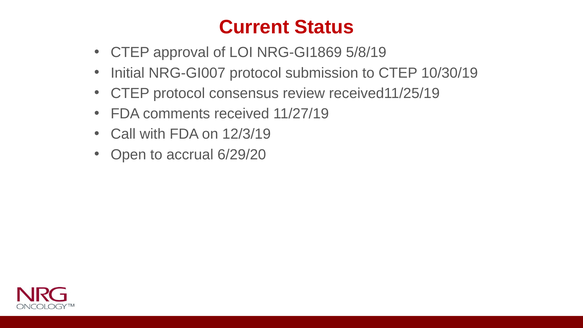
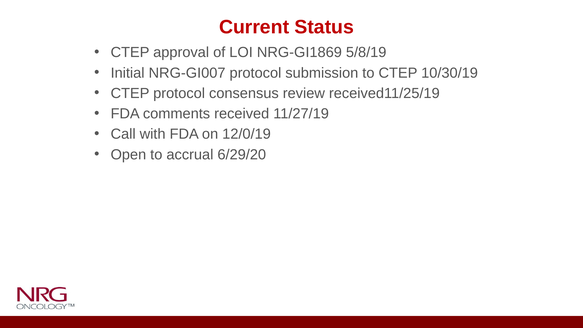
12/3/19: 12/3/19 -> 12/0/19 (247, 134)
